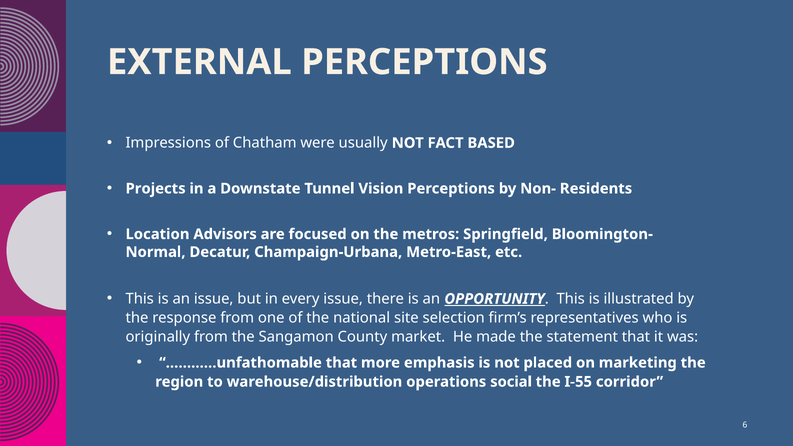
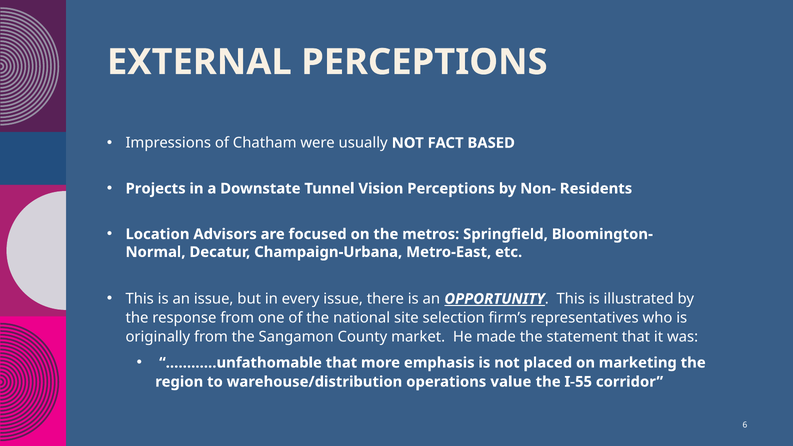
social: social -> value (511, 382)
